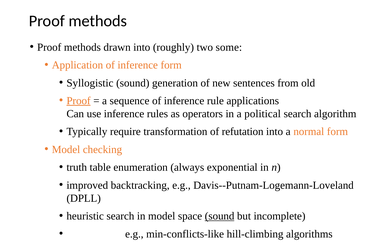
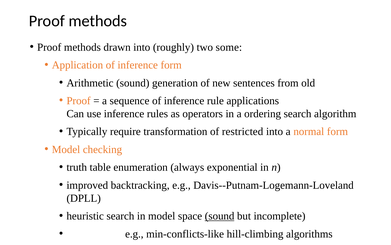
Syllogistic: Syllogistic -> Arithmetic (90, 83)
Proof underline: present -> none (79, 100)
political: political -> ordering (263, 114)
refutation: refutation -> restricted (243, 131)
